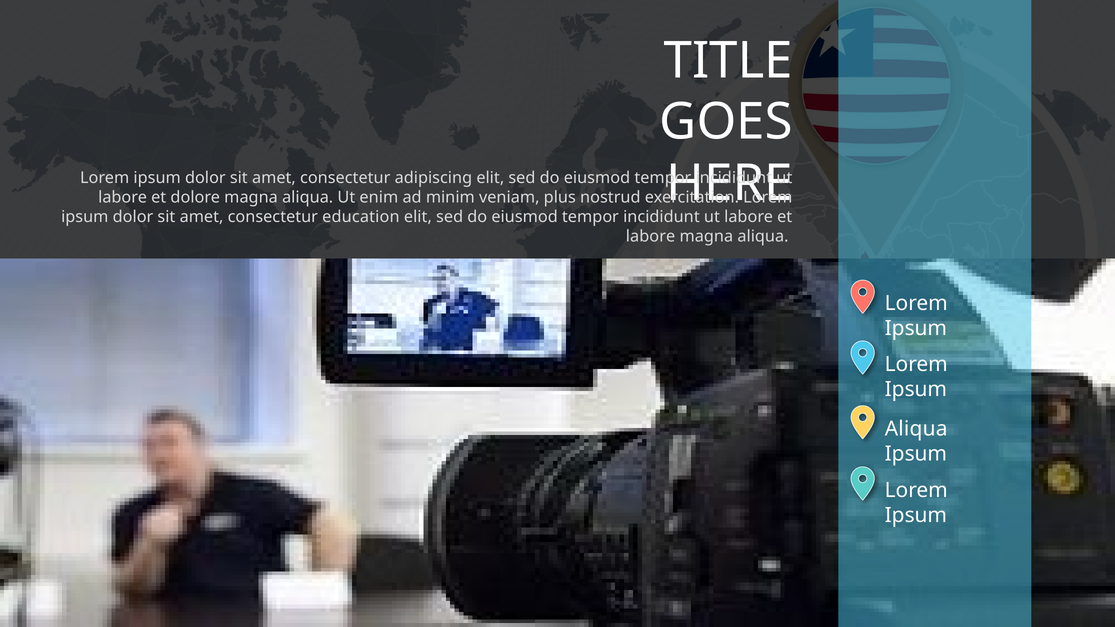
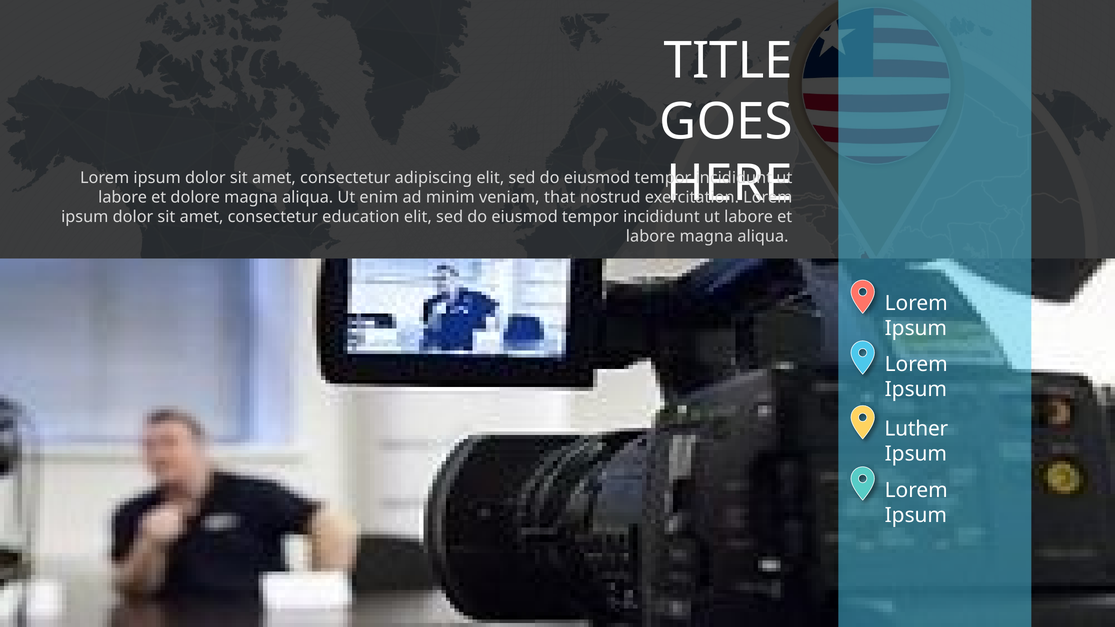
plus: plus -> that (560, 198)
Aliqua: Aliqua -> Luther (916, 429)
